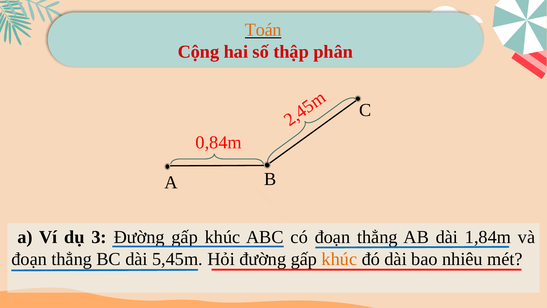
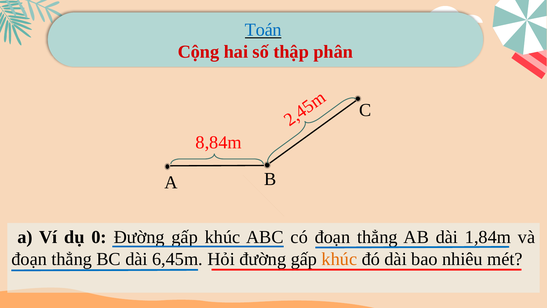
Toán colour: orange -> blue (263, 30)
0,84m: 0,84m -> 8,84m (219, 142)
3: 3 -> 0 (99, 237)
5,45m: 5,45m -> 6,45m (178, 259)
